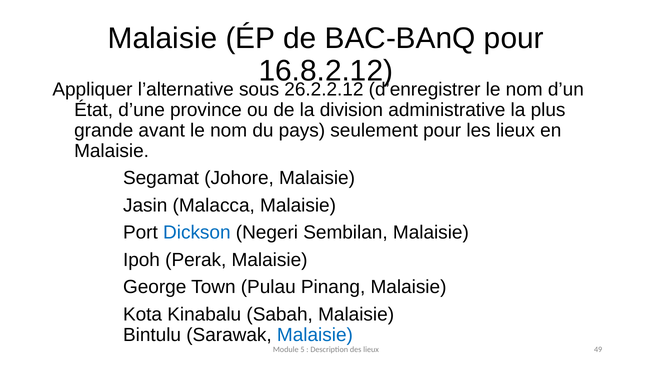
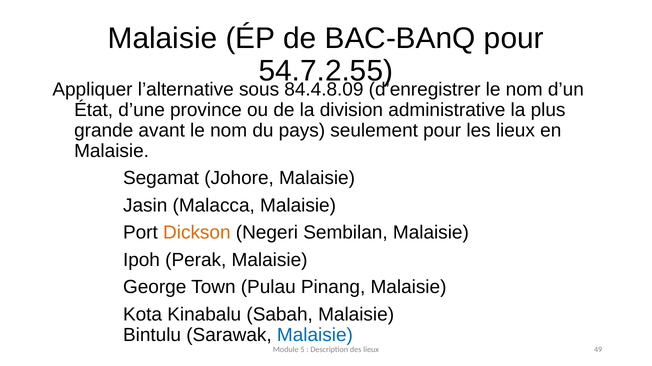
16.8.2.12: 16.8.2.12 -> 54.7.2.55 (326, 71)
26.2.2.12: 26.2.2.12 -> 84.4.8.09 (324, 89)
Dickson colour: blue -> orange (197, 233)
